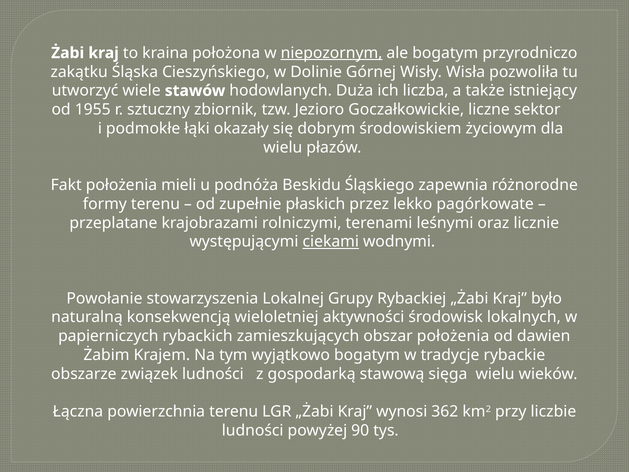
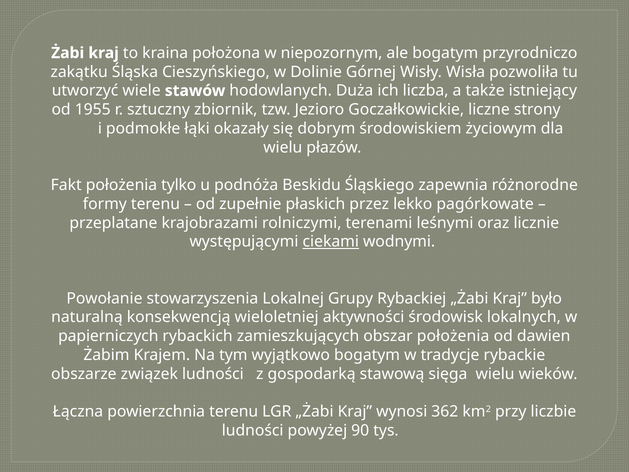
niepozornym underline: present -> none (332, 53)
sektor: sektor -> strony (537, 110)
mieli: mieli -> tylko (179, 185)
